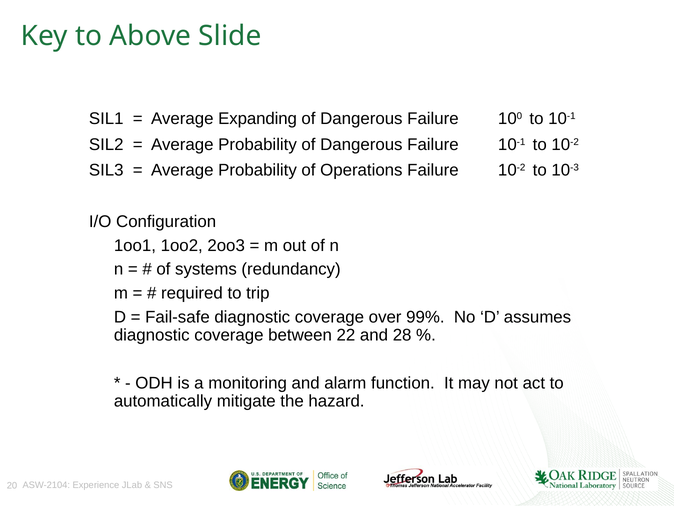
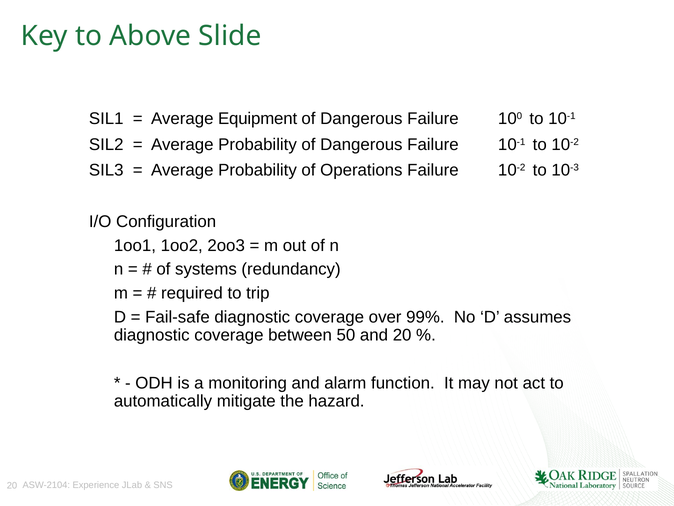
Expanding: Expanding -> Equipment (258, 119)
22: 22 -> 50 (346, 335)
and 28: 28 -> 20 (402, 335)
